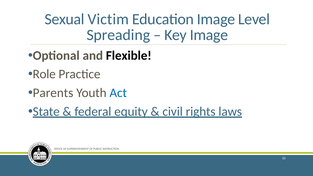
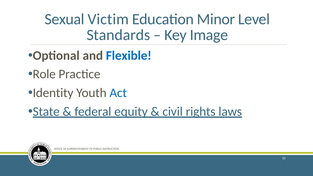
Education Image: Image -> Minor (216, 19)
Spreading: Spreading -> Standards (118, 35)
Flexible colour: black -> blue (129, 56)
Parents: Parents -> Identity (53, 93)
